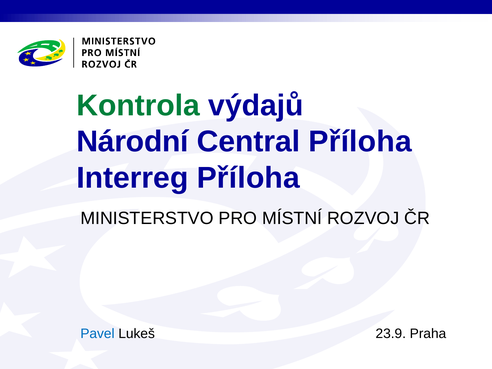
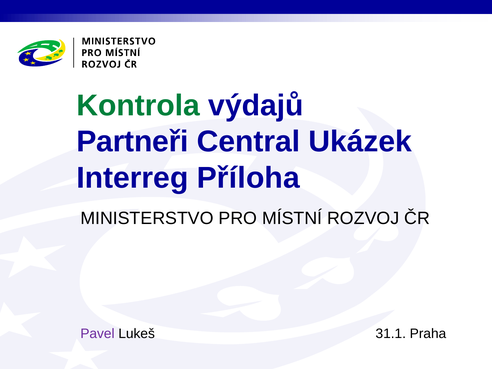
Národní: Národní -> Partneři (133, 142)
Central Příloha: Příloha -> Ukázek (360, 142)
Pavel colour: blue -> purple (97, 334)
23.9: 23.9 -> 31.1 (391, 334)
